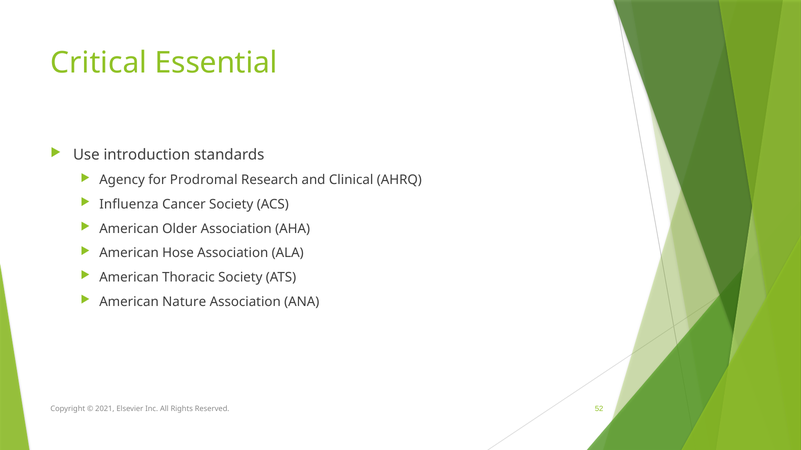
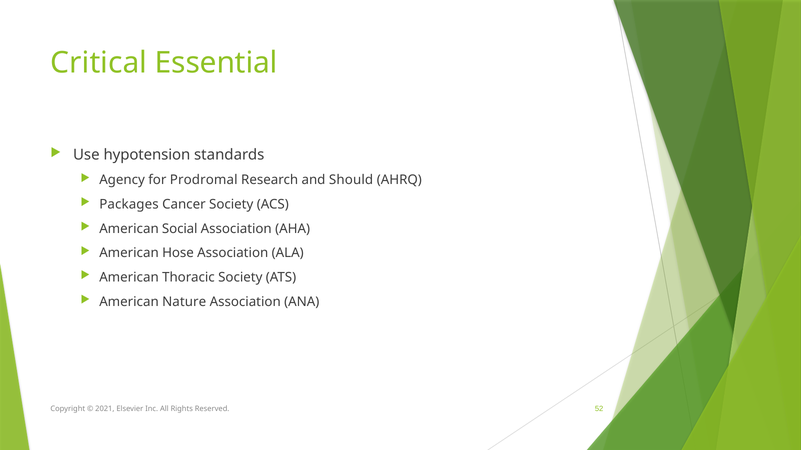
introduction: introduction -> hypotension (147, 155)
Clinical: Clinical -> Should (351, 180)
Influenza: Influenza -> Packages (129, 205)
Older: Older -> Social (180, 229)
